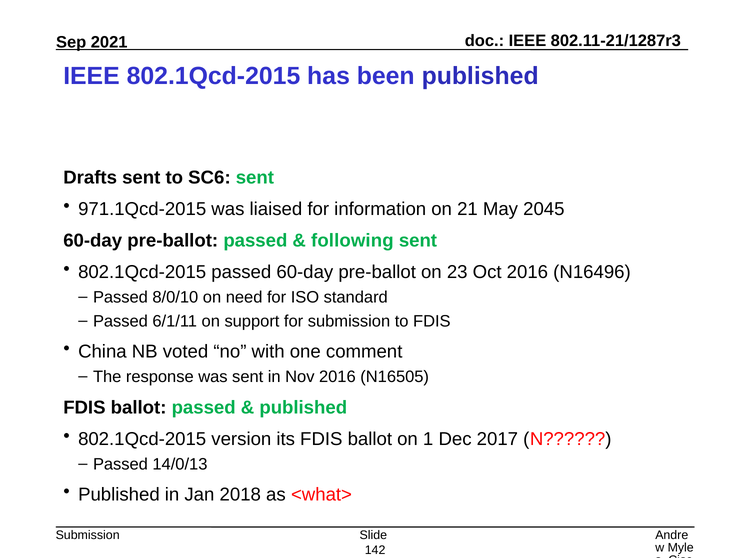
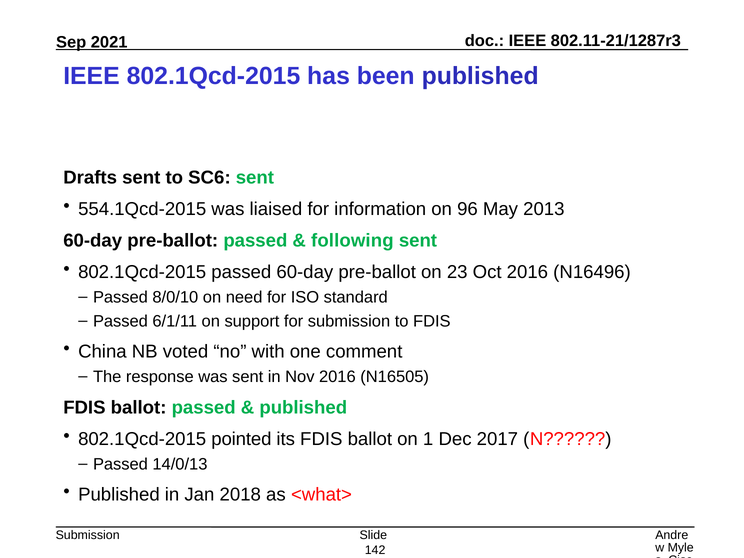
971.1Qcd-2015: 971.1Qcd-2015 -> 554.1Qcd-2015 (142, 209)
21: 21 -> 96 (467, 209)
2045: 2045 -> 2013 (544, 209)
version: version -> pointed (241, 439)
